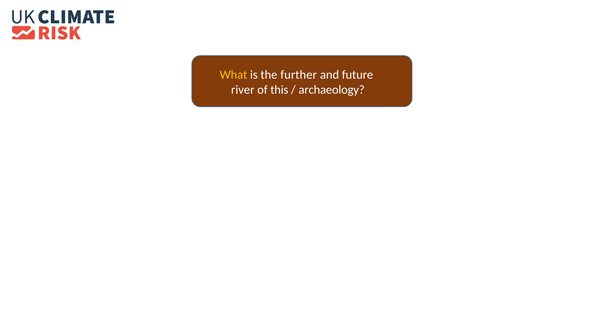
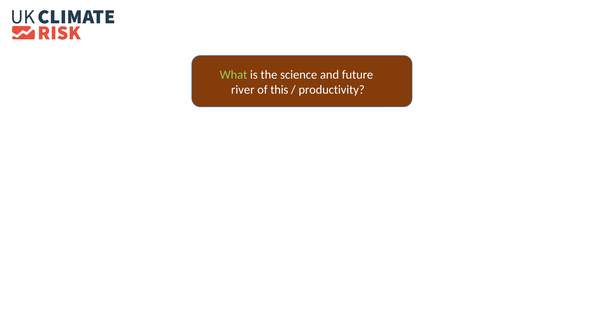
What colour: yellow -> light green (233, 75)
further: further -> science (299, 75)
archaeology: archaeology -> productivity (332, 90)
